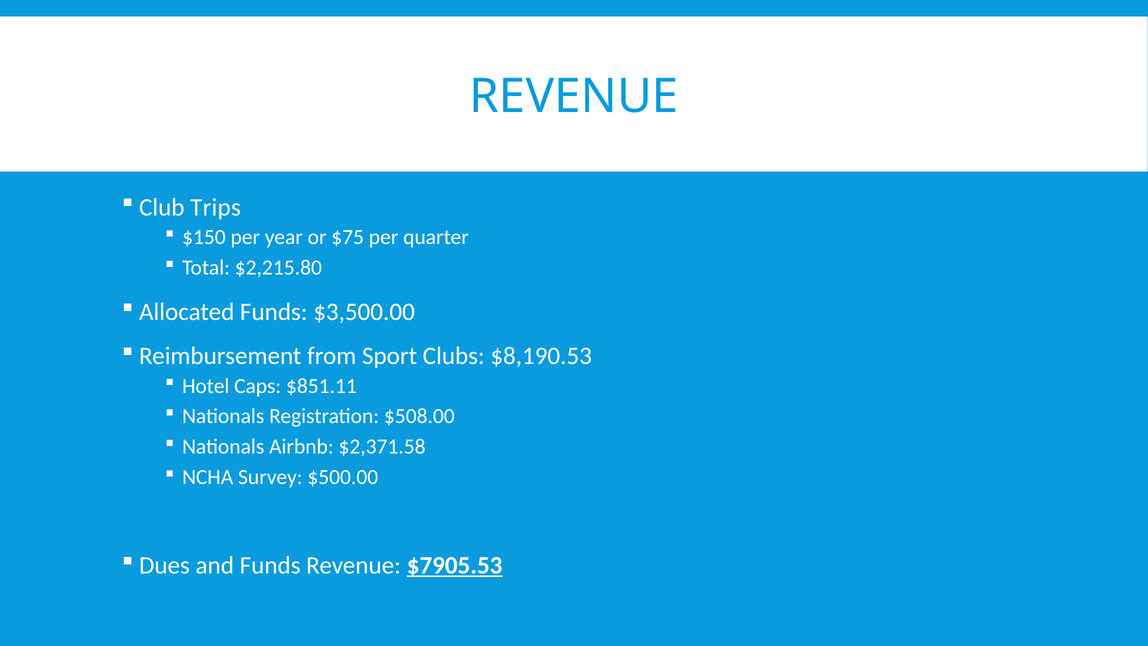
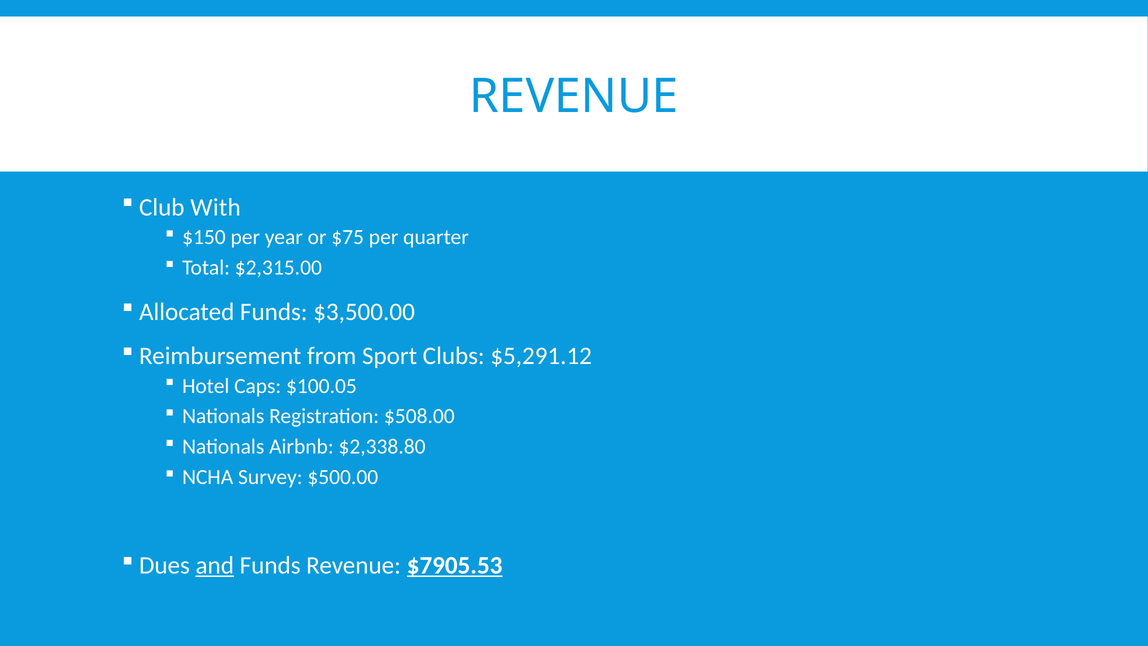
Trips: Trips -> With (216, 207)
$2,215.80: $2,215.80 -> $2,315.00 (278, 268)
$8,190.53: $8,190.53 -> $5,291.12 (541, 356)
$851.11: $851.11 -> $100.05 (321, 386)
$2,371.58: $2,371.58 -> $2,338.80 (382, 447)
and underline: none -> present (215, 565)
